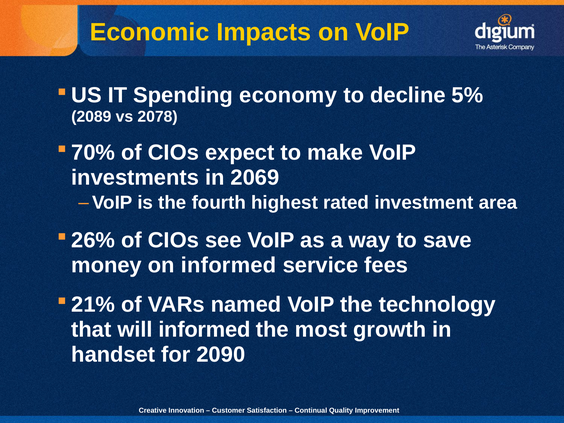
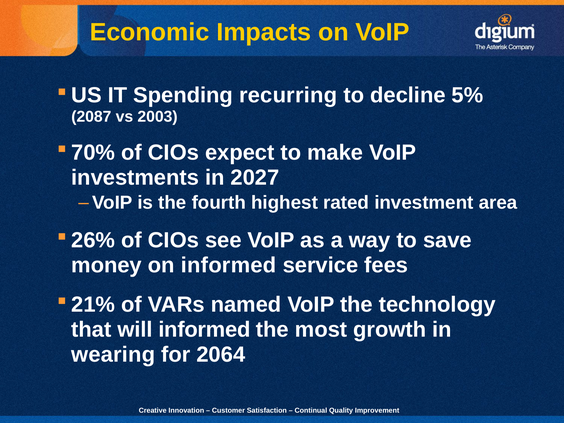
economy: economy -> recurring (288, 95)
2089: 2089 -> 2087 (91, 117)
2078: 2078 -> 2003 (158, 117)
2069: 2069 -> 2027 (255, 178)
handset: handset -> wearing (113, 355)
2090: 2090 -> 2064 (221, 355)
